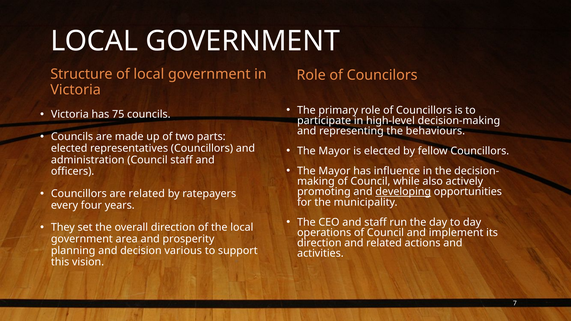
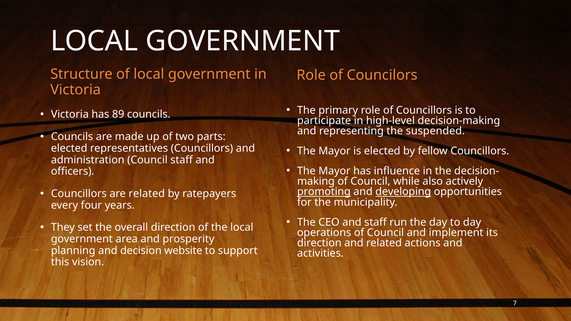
75: 75 -> 89 (118, 115)
behaviours: behaviours -> suspended (435, 131)
promoting underline: none -> present (324, 192)
various: various -> website (183, 251)
